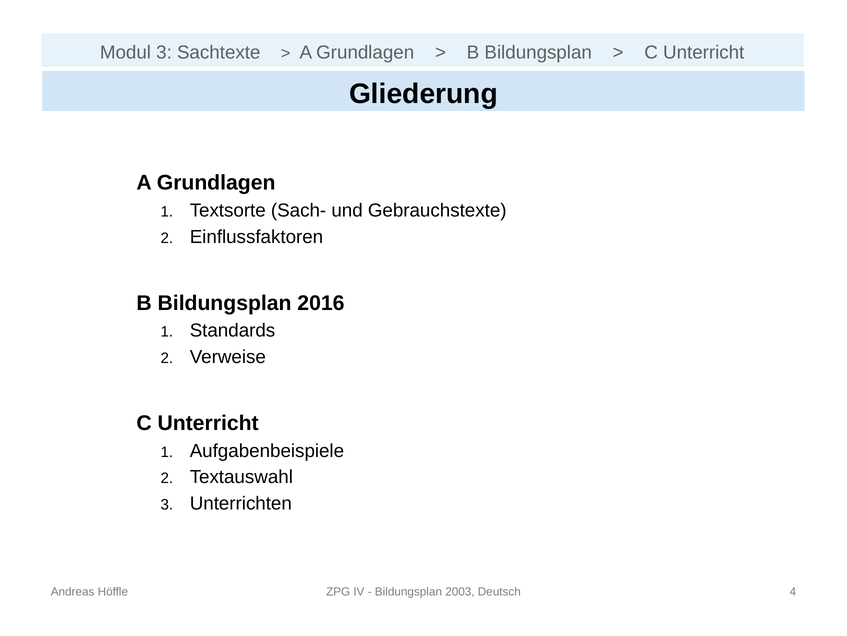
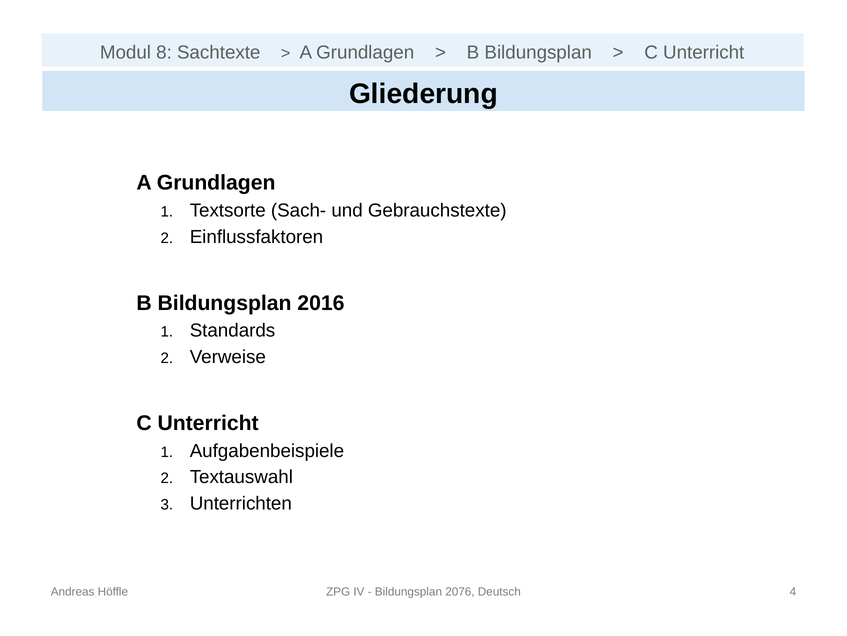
Modul 3: 3 -> 8 (164, 52)
2003: 2003 -> 2076 (460, 591)
